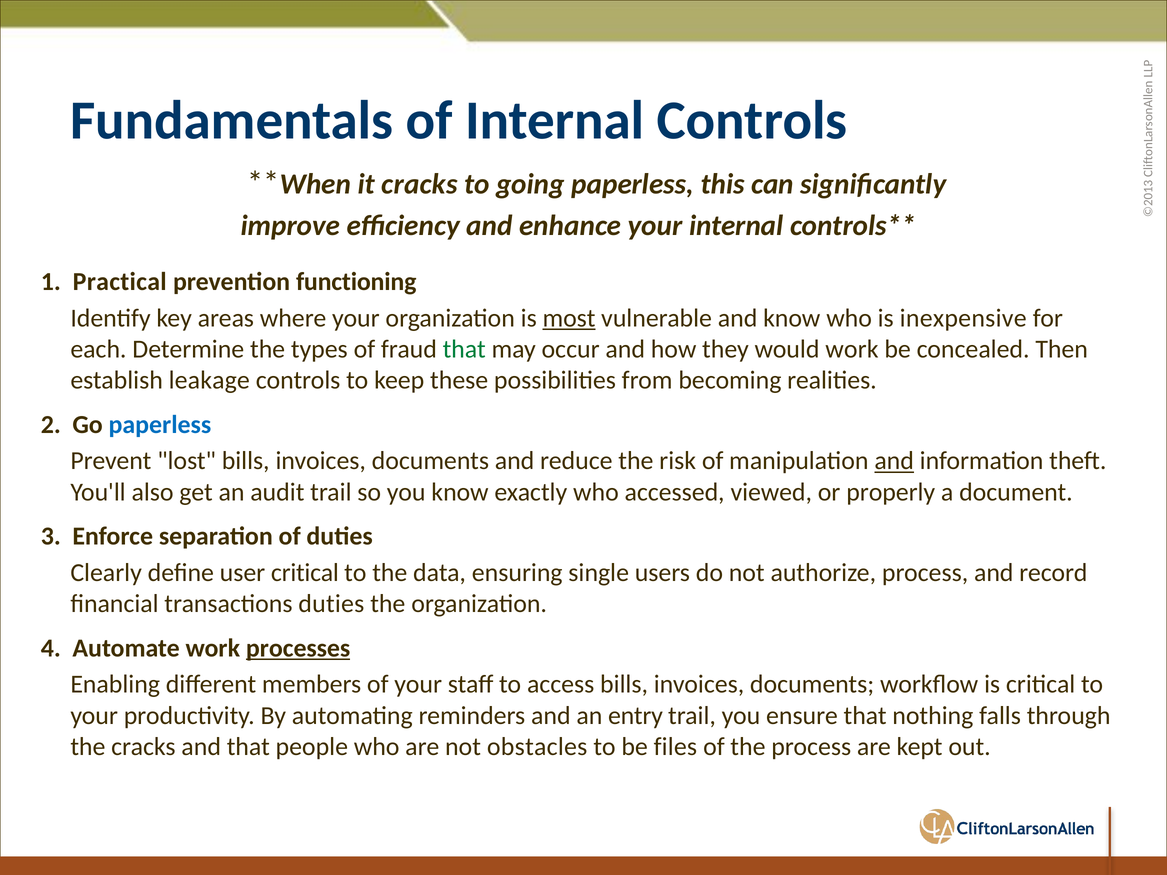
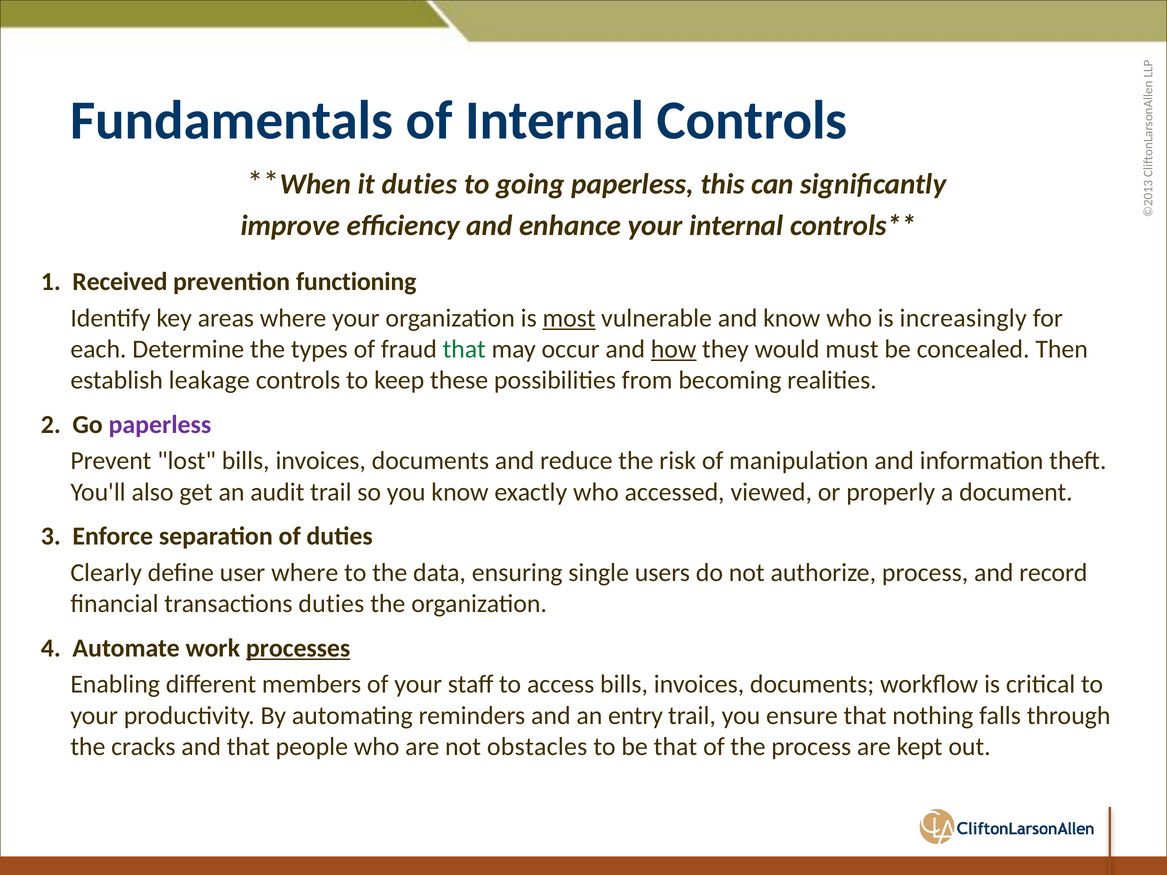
it cracks: cracks -> duties (419, 184)
Practical: Practical -> Received (120, 282)
inexpensive: inexpensive -> increasingly (963, 318)
how underline: none -> present (674, 349)
would work: work -> must (852, 349)
paperless colour: blue -> purple (160, 425)
and underline: present -> none (894, 461)
user critical: critical -> where (305, 573)
be files: files -> that (675, 747)
